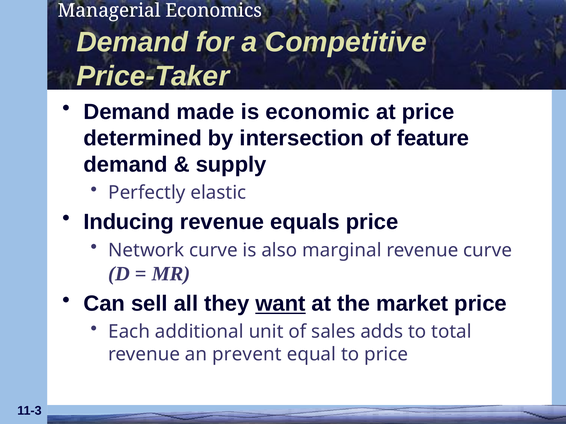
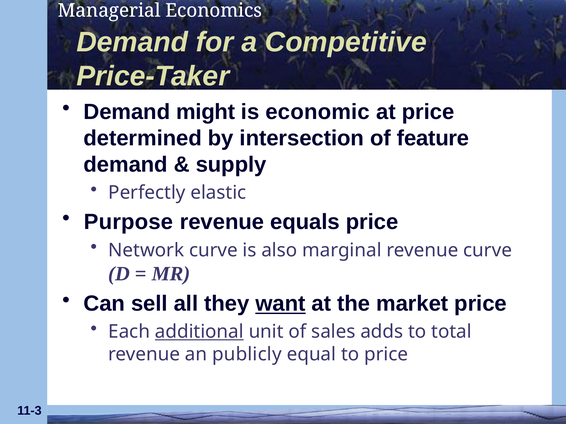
made: made -> might (206, 112)
Inducing: Inducing -> Purpose (129, 222)
additional underline: none -> present (199, 332)
prevent: prevent -> publicly (247, 355)
